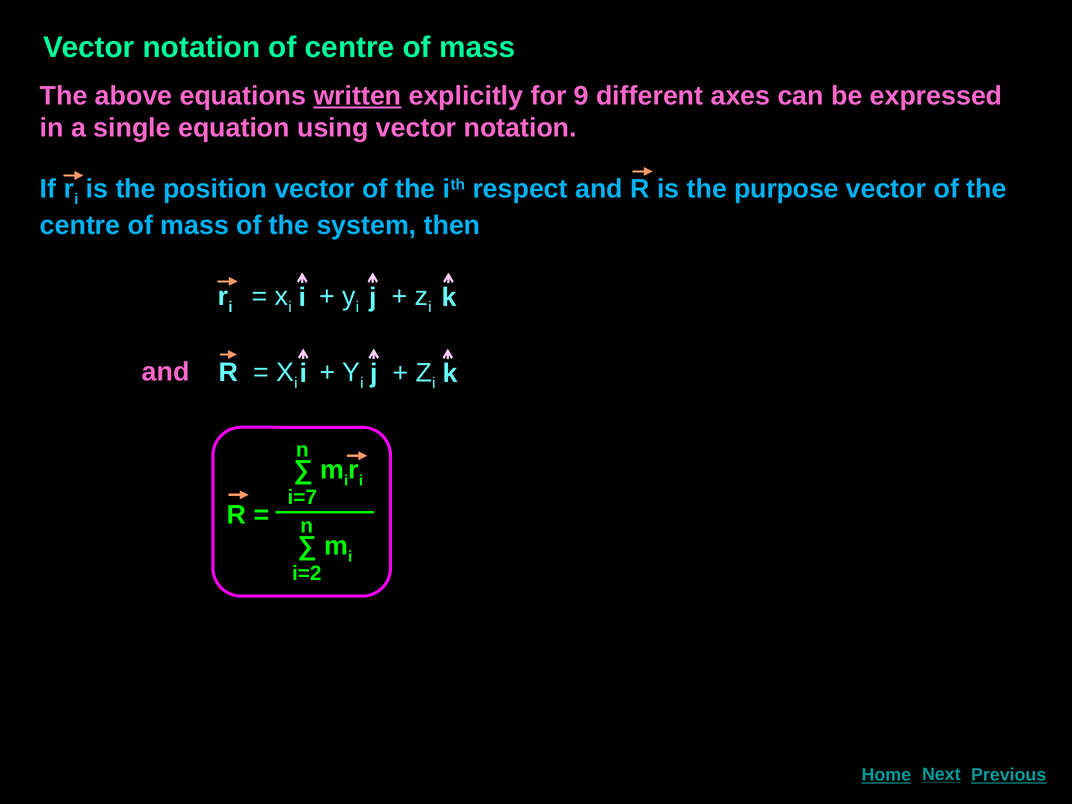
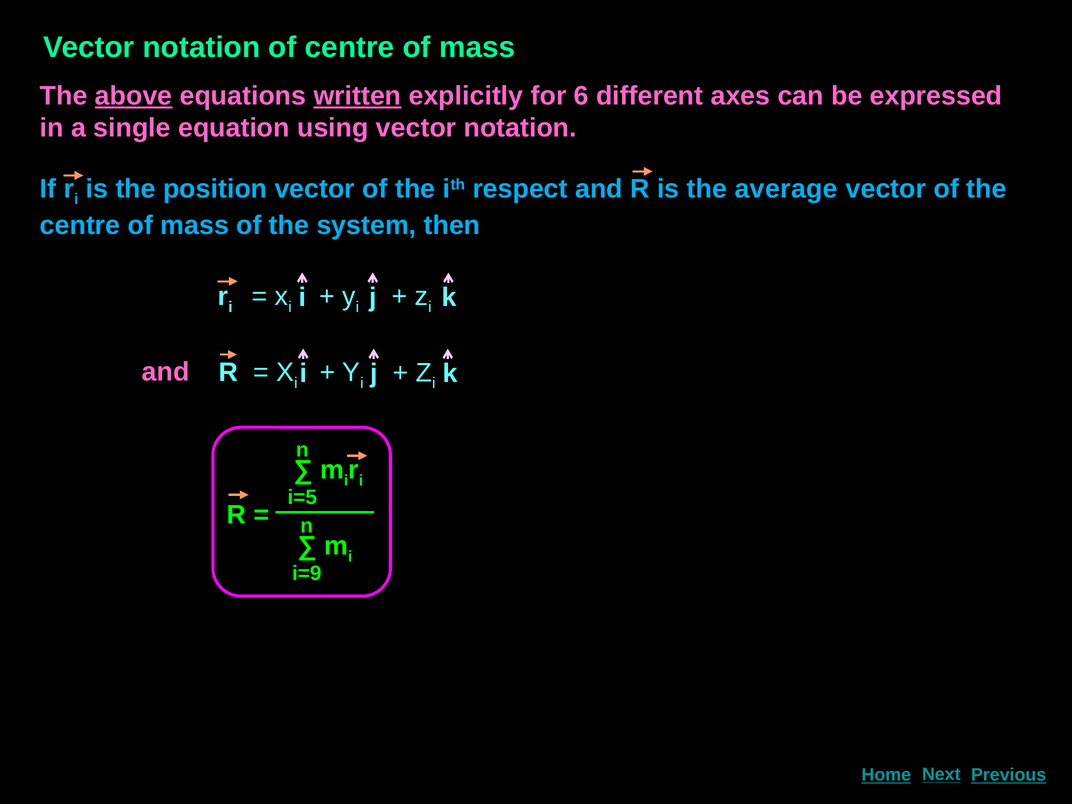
above underline: none -> present (134, 96)
9: 9 -> 6 (581, 96)
purpose: purpose -> average (786, 189)
i=7: i=7 -> i=5 (302, 497)
i=2: i=2 -> i=9 (307, 573)
